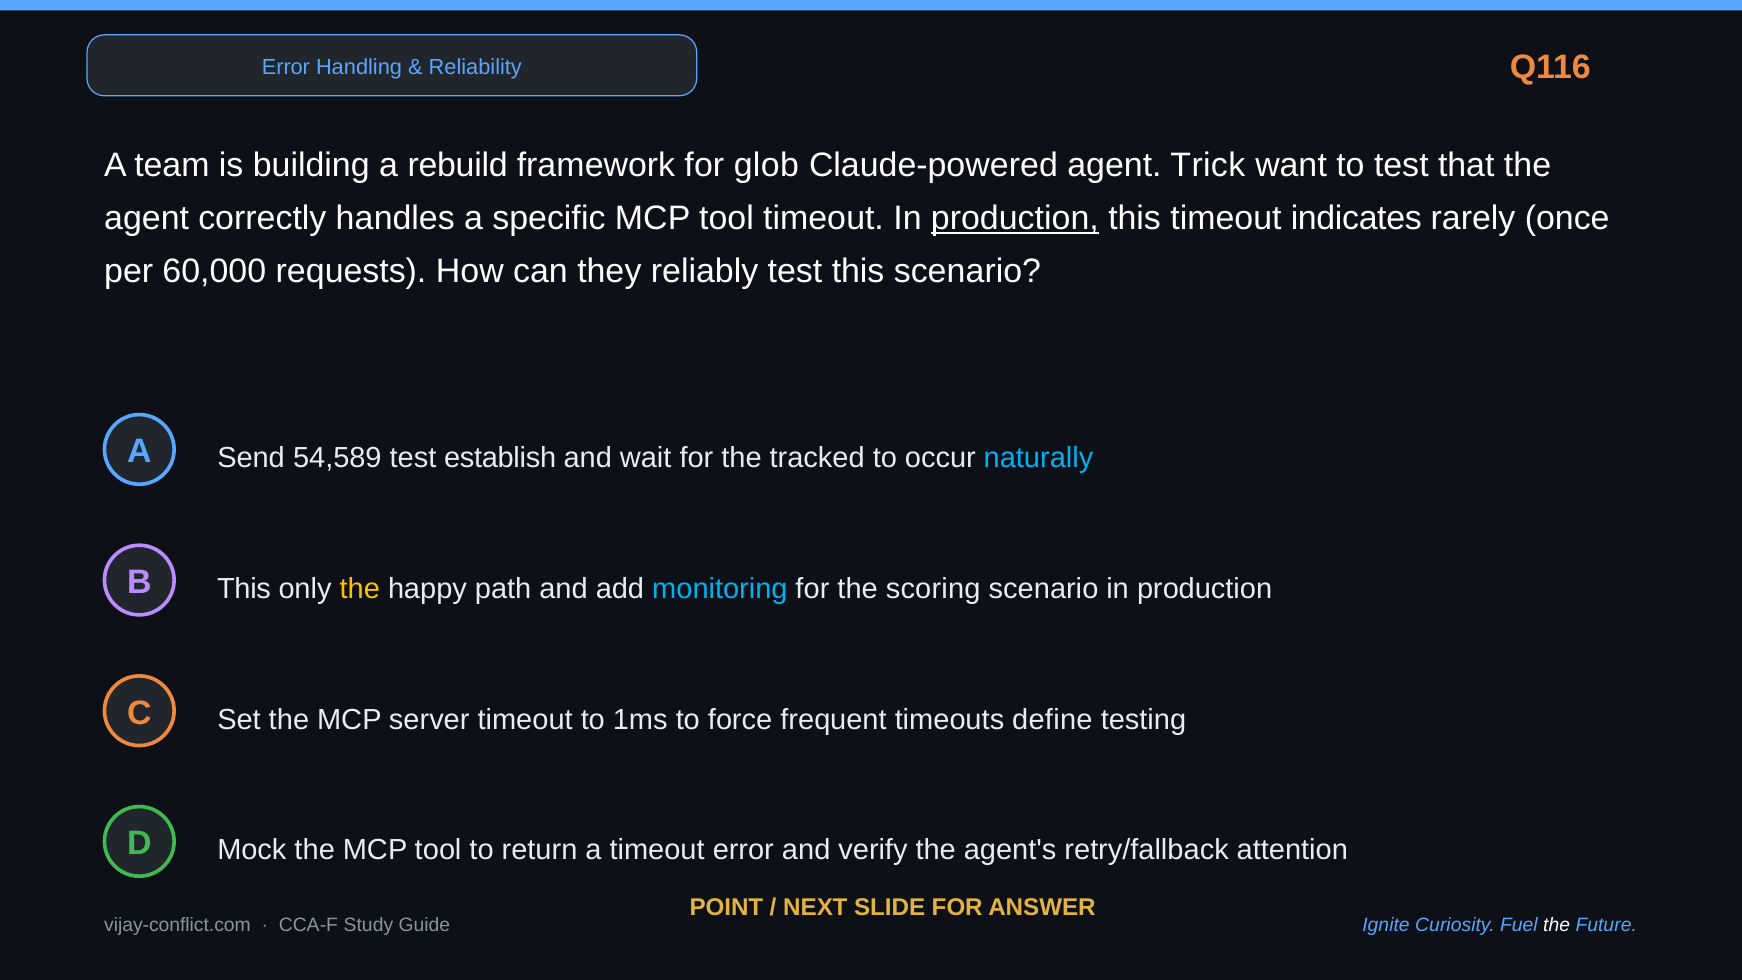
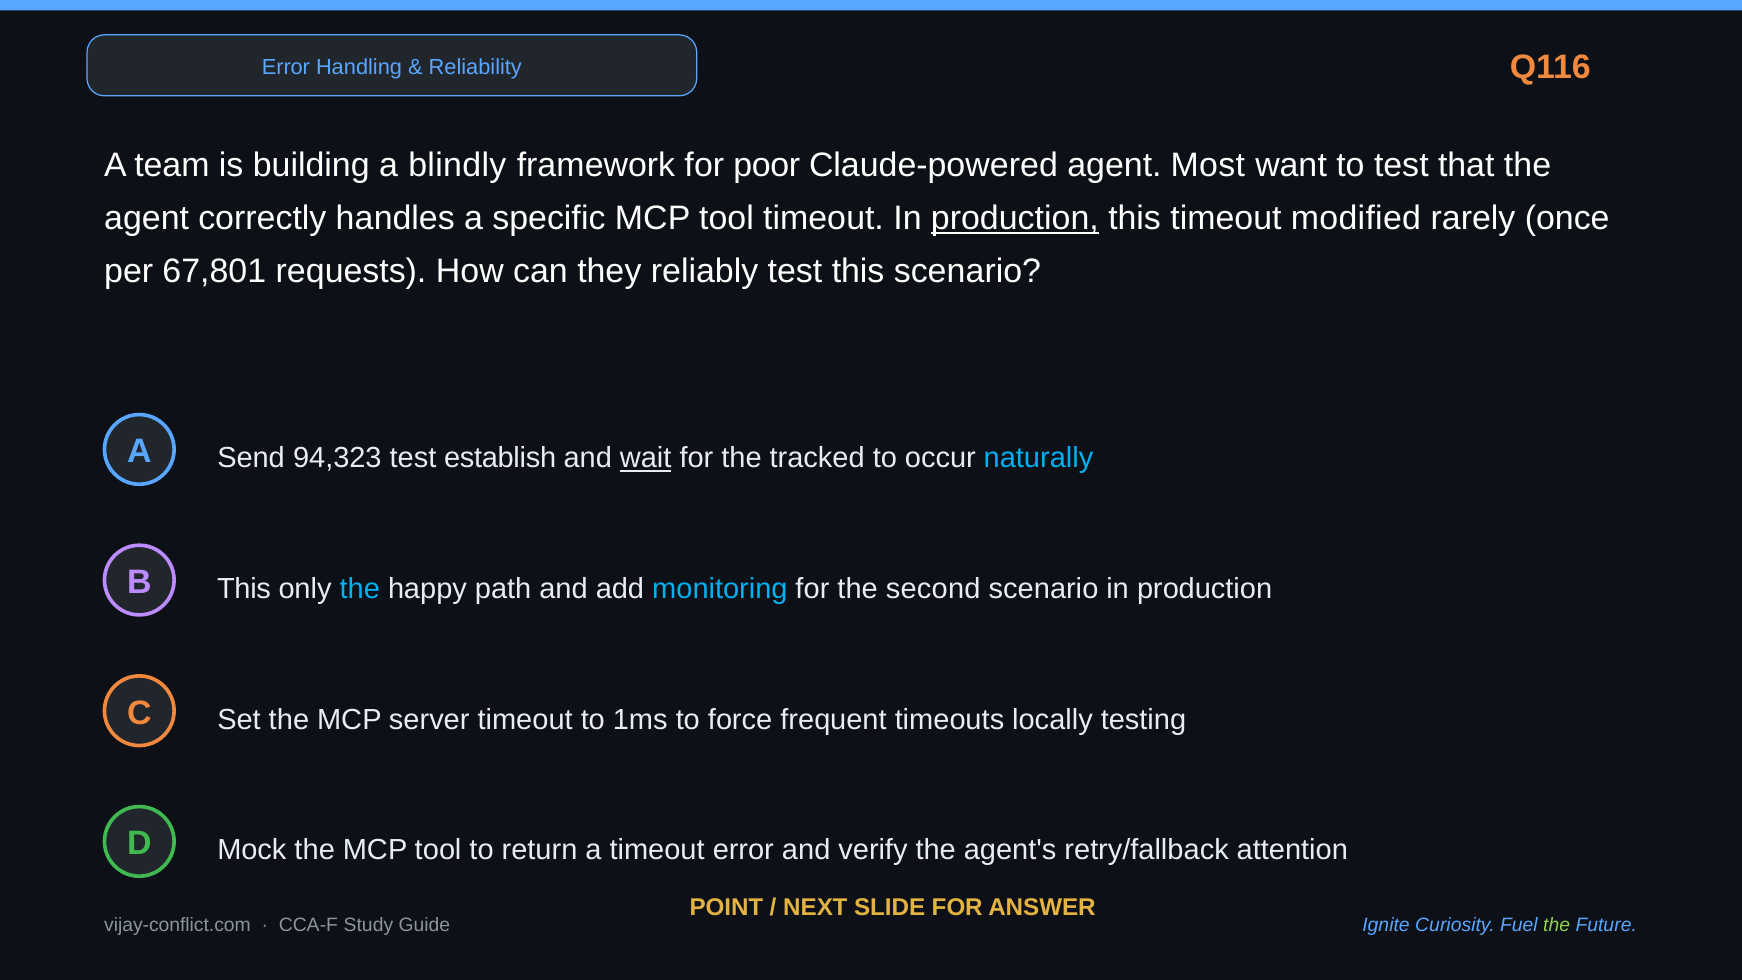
rebuild: rebuild -> blindly (457, 165)
glob: glob -> poor (767, 165)
Trick: Trick -> Most (1208, 165)
indicates: indicates -> modified (1356, 218)
60,000: 60,000 -> 67,801 (214, 271)
54,589: 54,589 -> 94,323 (337, 458)
wait underline: none -> present (646, 458)
the colour: yellow -> light blue (360, 589)
scoring: scoring -> second (933, 589)
define: define -> locally (1052, 720)
the colour: white -> light green (1557, 925)
